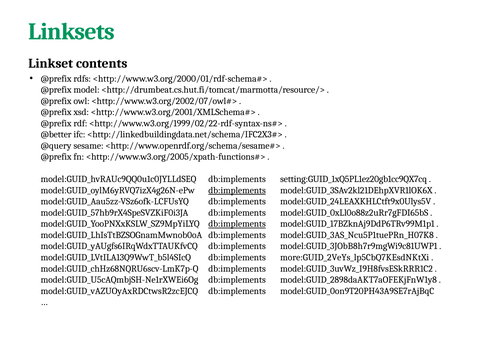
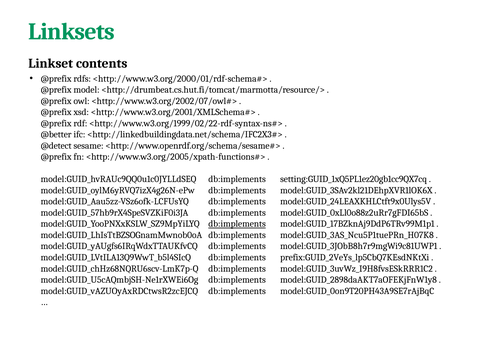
@query: @query -> @detect (56, 146)
db:implements underline: present -> none (237, 191)
more:GUID_2VeYs_lp5CbQ7KEsdNKtXi: more:GUID_2VeYs_lp5CbQ7KEsdNKtXi -> prefix:GUID_2VeYs_lp5CbQ7KEsdNKtXi (355, 258)
